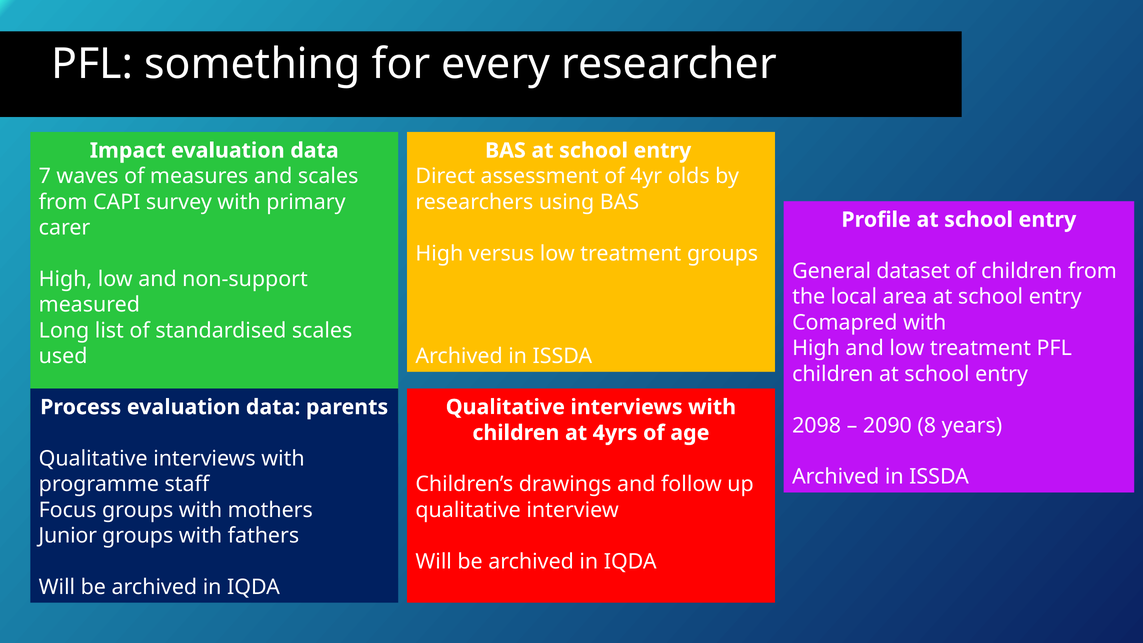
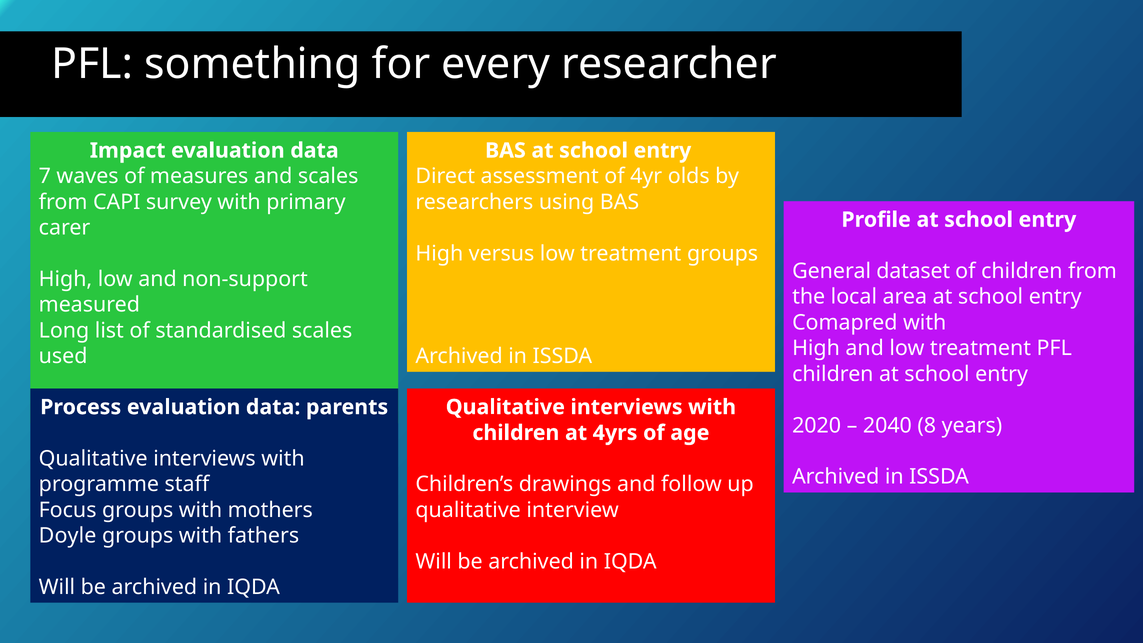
2098: 2098 -> 2020 (817, 425)
2090: 2090 -> 2040 (887, 425)
Junior: Junior -> Doyle (68, 536)
